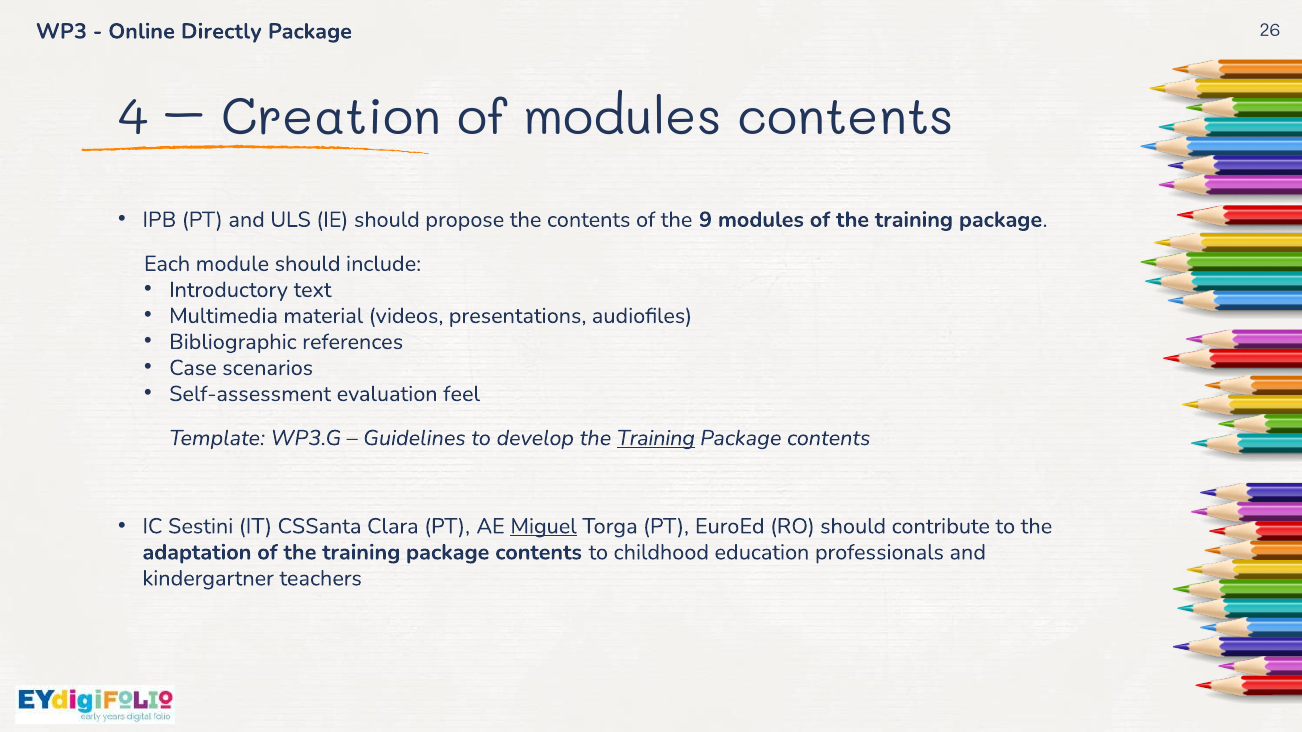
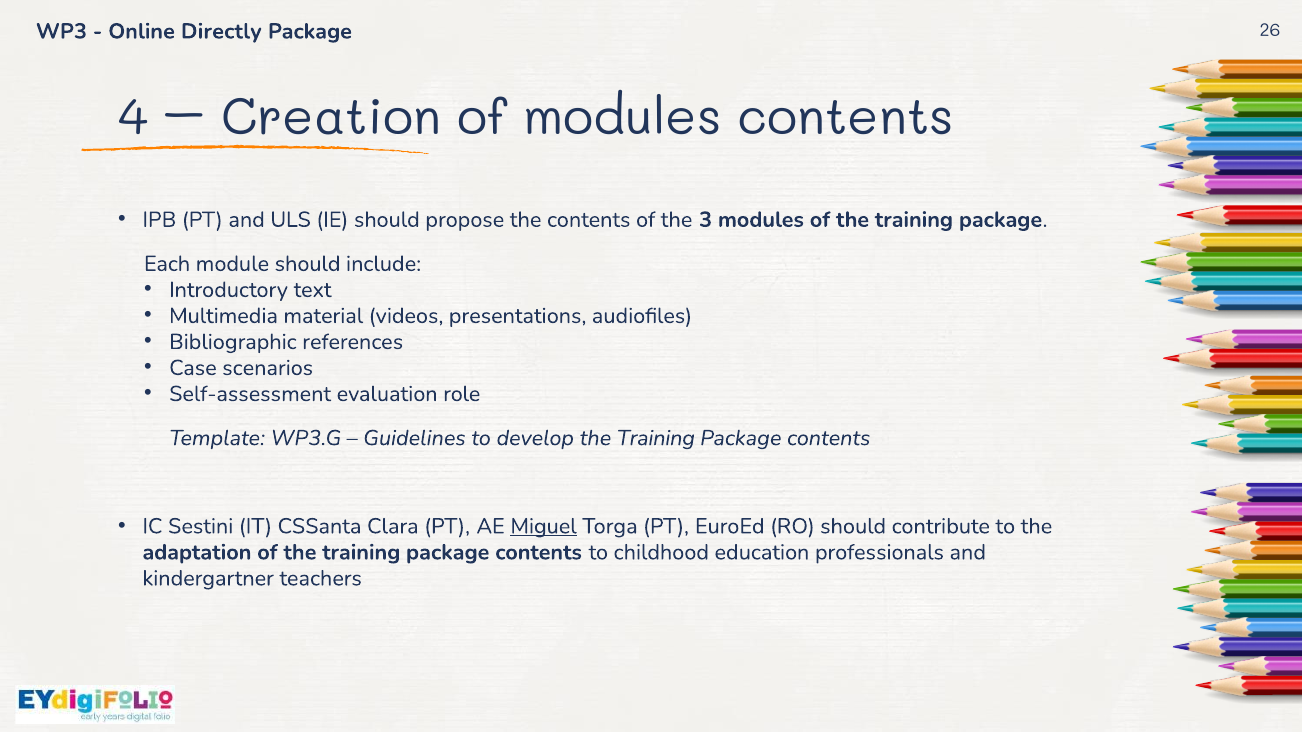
9: 9 -> 3 (706, 220)
feel: feel -> role (462, 394)
Training underline: present -> none (656, 438)
